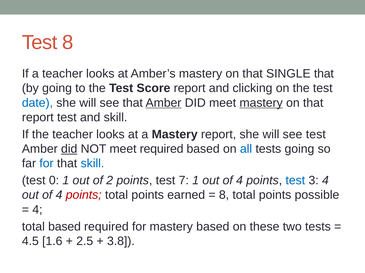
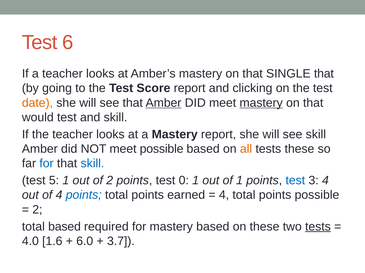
Test 8: 8 -> 6 (68, 42)
date colour: blue -> orange (37, 103)
report: report -> would (38, 118)
see test: test -> skill (316, 135)
did underline: present -> none (69, 149)
meet required: required -> possible (162, 149)
all colour: blue -> orange (246, 149)
tests going: going -> these (299, 149)
0: 0 -> 5 (54, 181)
7: 7 -> 0 (184, 181)
1 out of 4: 4 -> 1 (240, 181)
points colour: red -> blue (84, 196)
8: 8 -> 4 (224, 196)
4: 4 -> 2 (37, 210)
tests underline: none -> present (318, 227)
4.5: 4.5 -> 4.0 (30, 242)
2.5: 2.5 -> 6.0 (85, 242)
3.8: 3.8 -> 3.7 (121, 242)
